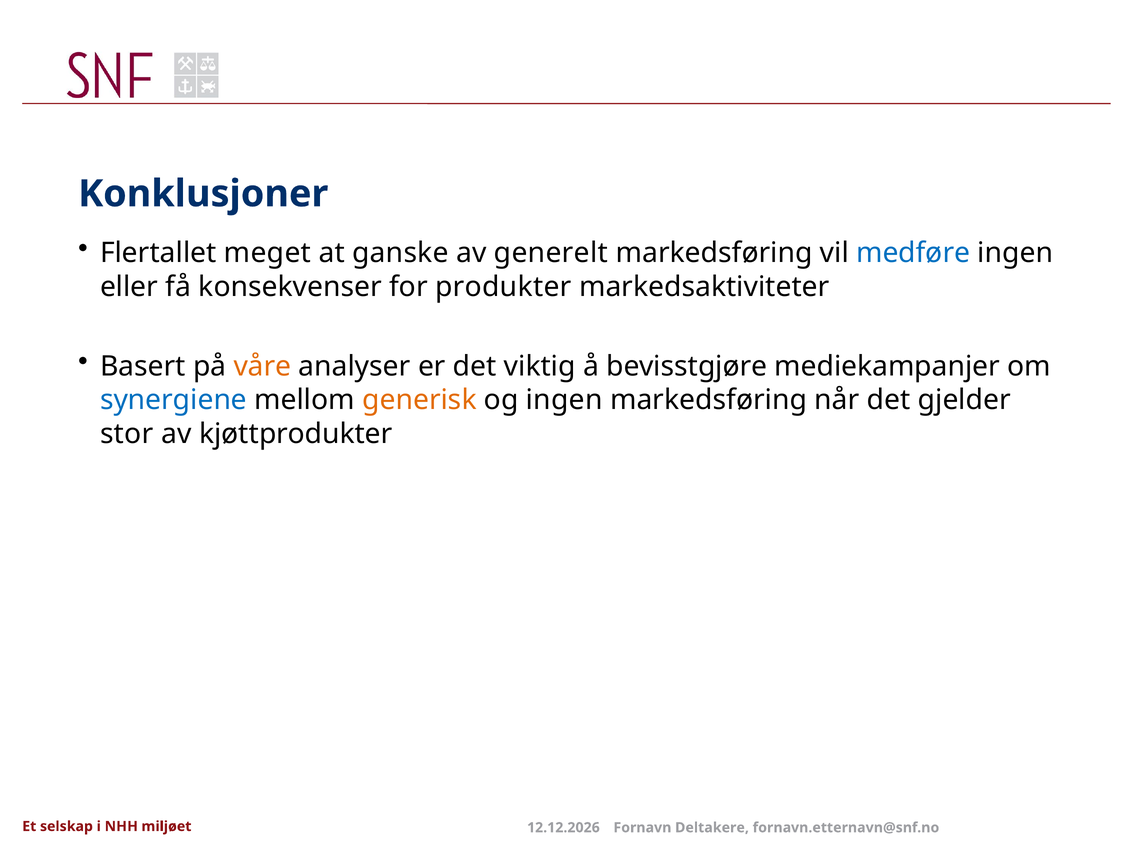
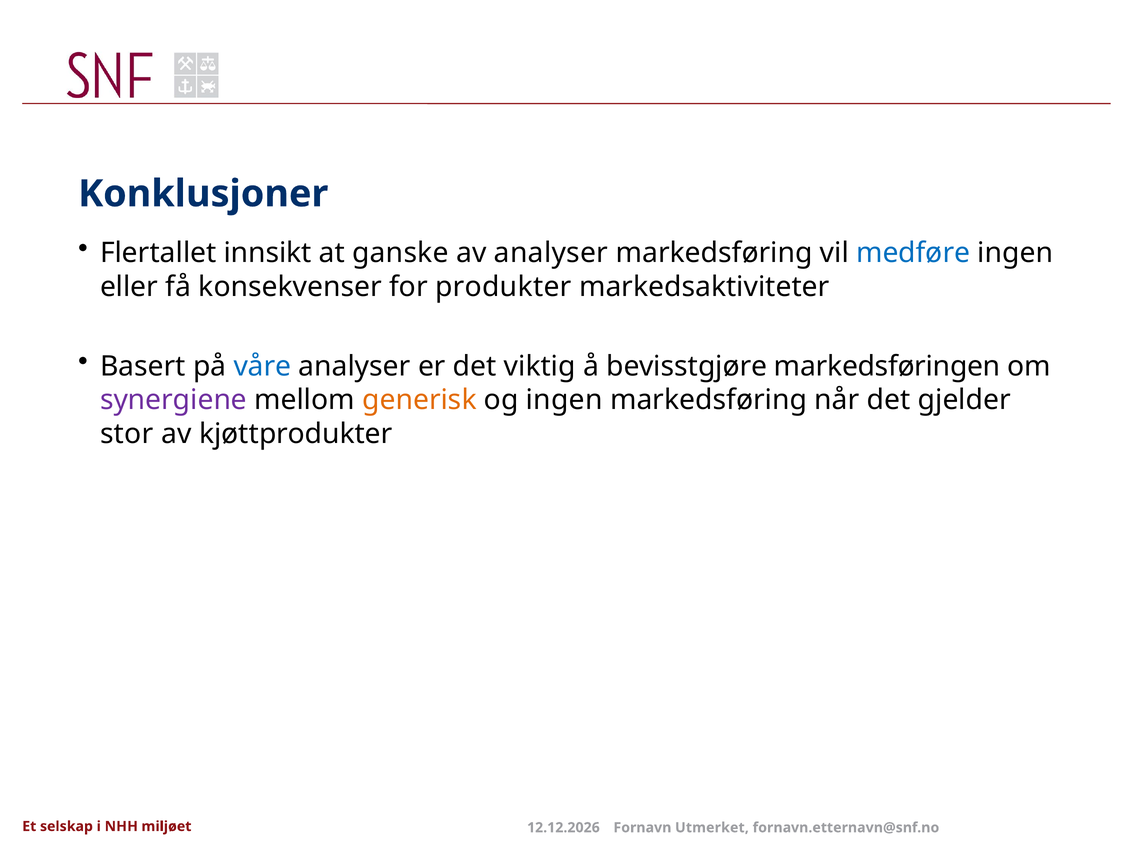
meget: meget -> innsikt (268, 253)
av generelt: generelt -> analyser (551, 253)
våre colour: orange -> blue (262, 367)
mediekampanjer: mediekampanjer -> markedsføringen (887, 367)
synergiene colour: blue -> purple (173, 400)
Deltakere: Deltakere -> Utmerket (712, 828)
